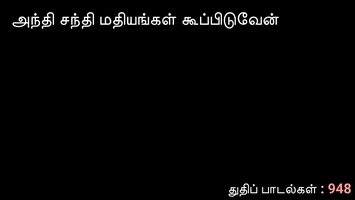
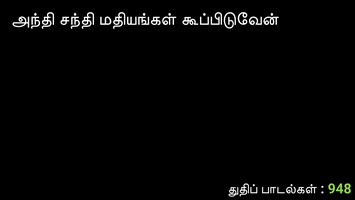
948 colour: pink -> light green (340, 189)
